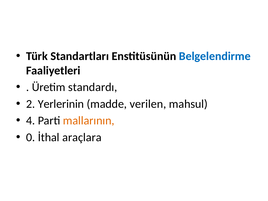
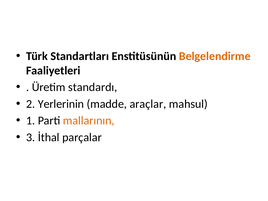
Belgelendirme colour: blue -> orange (215, 56)
verilen: verilen -> araçlar (148, 104)
4: 4 -> 1 (31, 121)
0: 0 -> 3 (31, 137)
araçlara: araçlara -> parçalar (82, 137)
